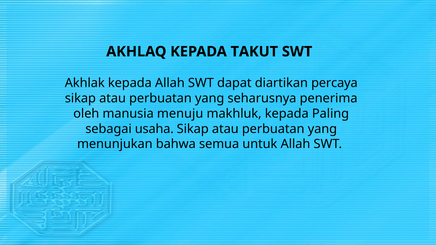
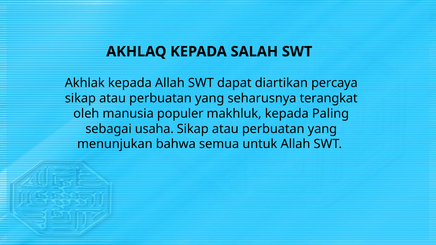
TAKUT: TAKUT -> SALAH (254, 52)
penerima: penerima -> terangkat (329, 98)
menuju: menuju -> populer (180, 114)
